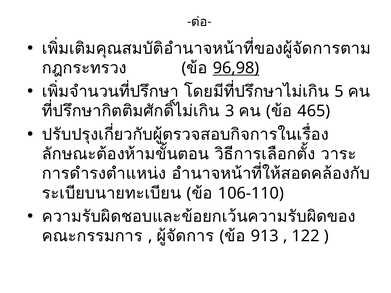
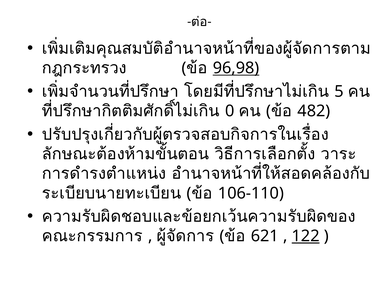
3: 3 -> 0 (230, 111)
465: 465 -> 482 (314, 111)
913: 913 -> 621 (265, 236)
122 underline: none -> present (306, 236)
